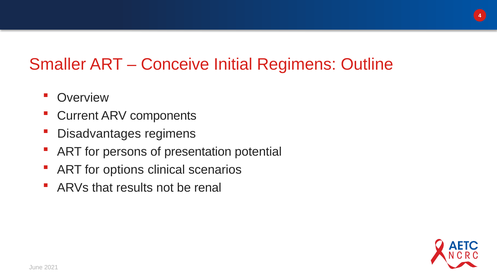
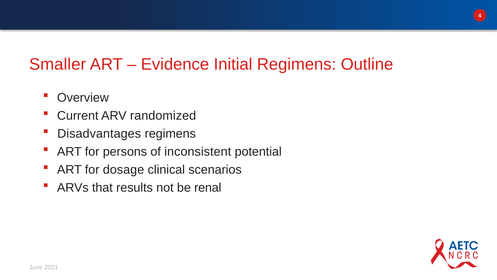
Conceive: Conceive -> Evidence (175, 64)
components: components -> randomized (163, 116)
presentation: presentation -> inconsistent (198, 152)
options: options -> dosage (124, 170)
